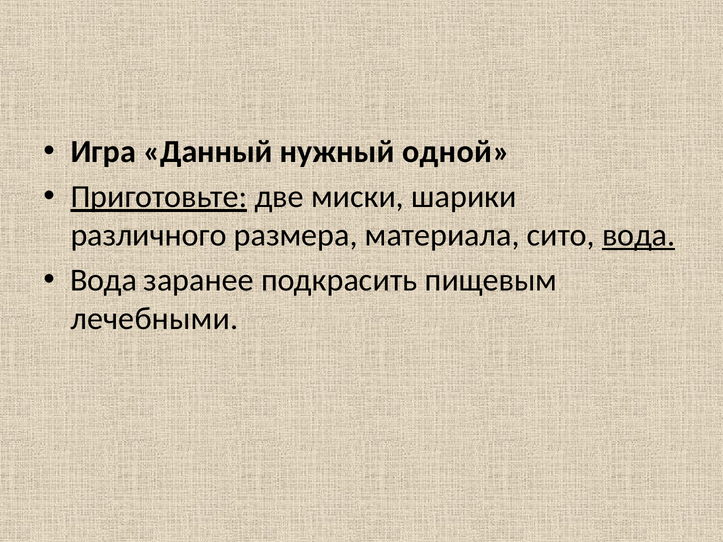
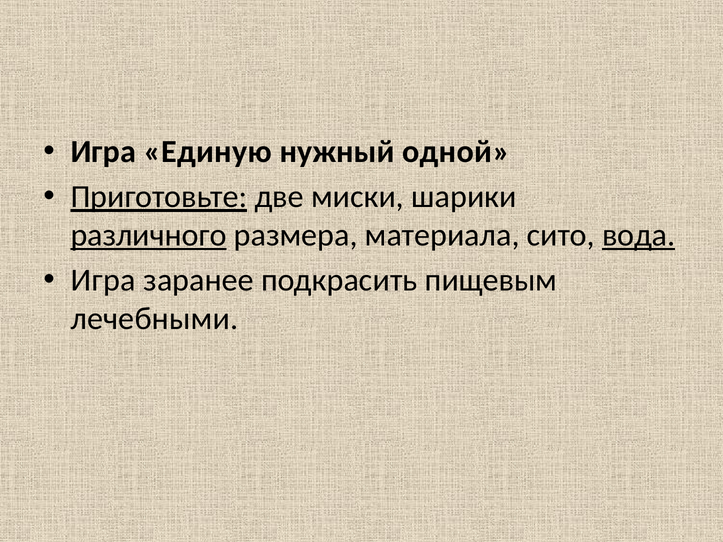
Данный: Данный -> Единую (208, 152)
различного underline: none -> present (149, 235)
Вода: Вода -> Игра (103, 280)
